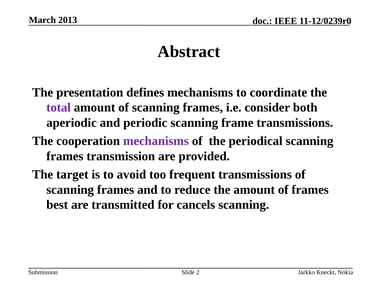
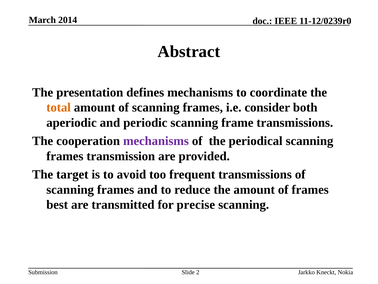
2013: 2013 -> 2014 (68, 20)
total colour: purple -> orange (59, 107)
cancels: cancels -> precise (196, 204)
